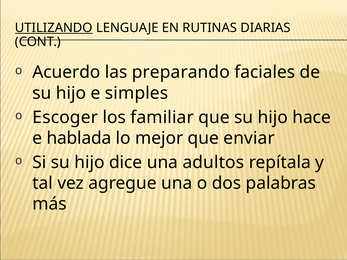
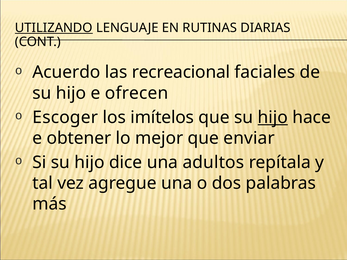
preparando: preparando -> recreacional (181, 72)
simples: simples -> ofrecen (137, 93)
familiar: familiar -> imítelos (162, 117)
hijo underline: none -> present (273, 117)
hablada: hablada -> obtener (79, 138)
